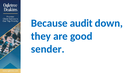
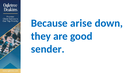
audit: audit -> arise (81, 23)
